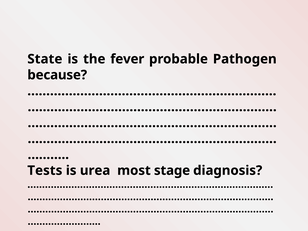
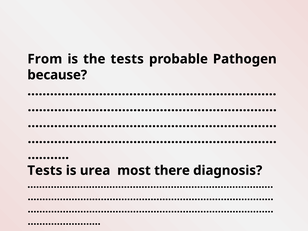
State: State -> From (45, 59)
the fever: fever -> tests (127, 59)
stage: stage -> there (172, 170)
